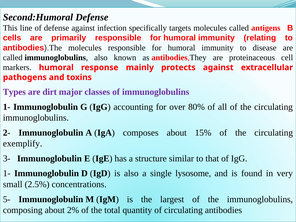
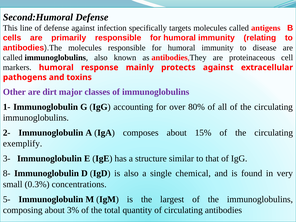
Types: Types -> Other (14, 92)
1-: 1- -> 8- (7, 173)
lysosome: lysosome -> chemical (193, 173)
2.5%: 2.5% -> 0.3% (37, 184)
2%: 2% -> 3% (73, 210)
